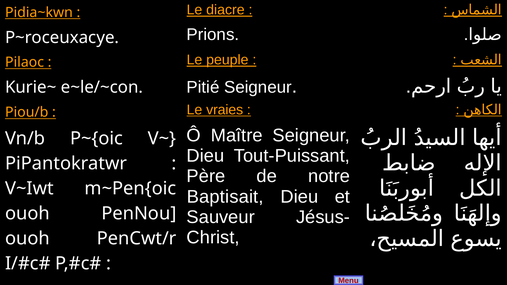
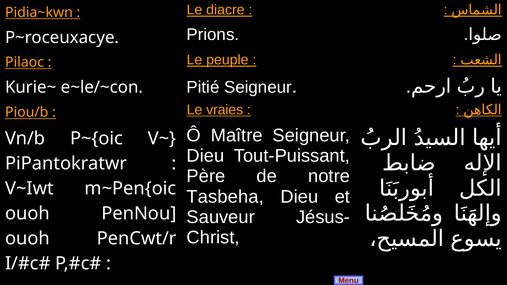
Baptisait: Baptisait -> Tasbeha (225, 197)
